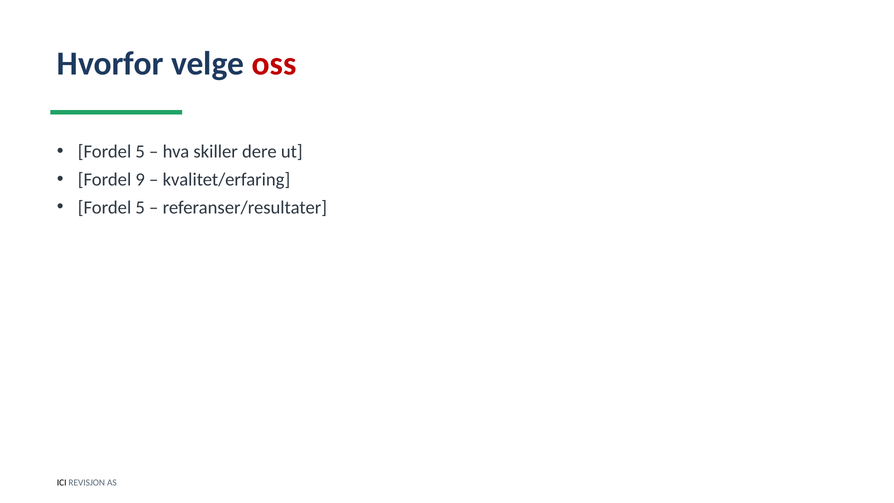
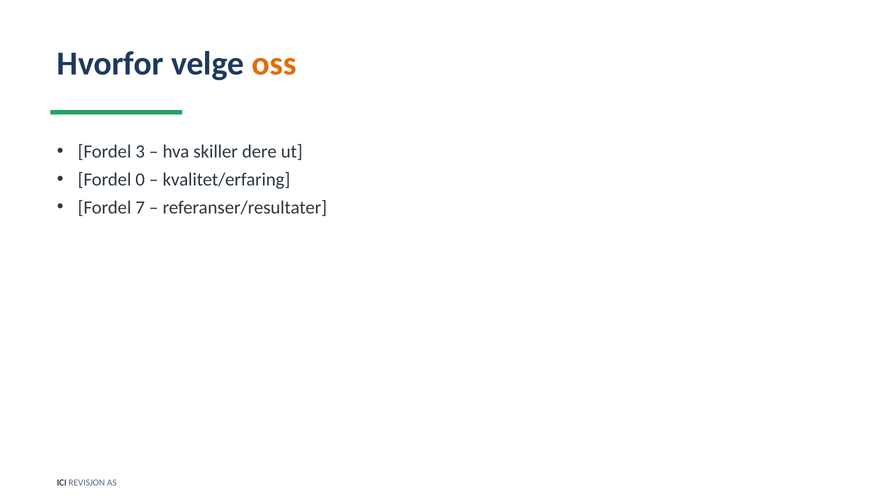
oss colour: red -> orange (274, 64)
5: 5 -> 3 (140, 151)
9: 9 -> 0 (140, 179)
5: 5 -> 7 (140, 207)
